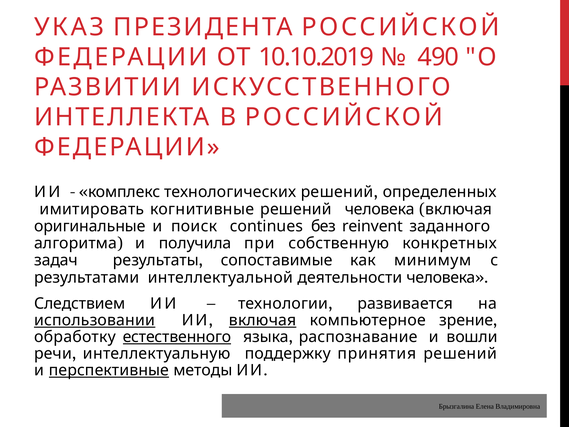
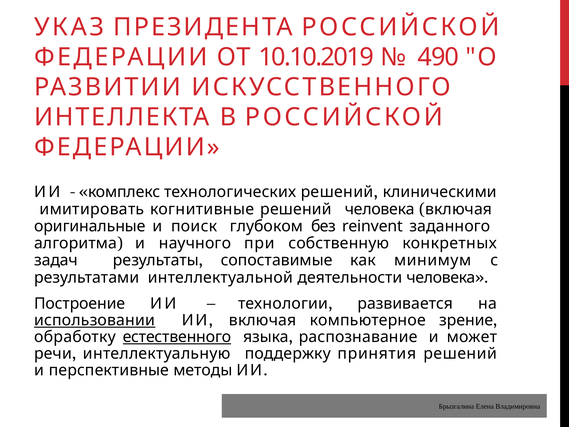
определенных: определенных -> клиническими (440, 192)
continues: continues -> глубоком (266, 226)
получила: получила -> научного (195, 243)
Следствием: Следствием -> Построение (80, 303)
включая underline: present -> none (263, 320)
вошли: вошли -> может (472, 337)
перспективные underline: present -> none (109, 370)
